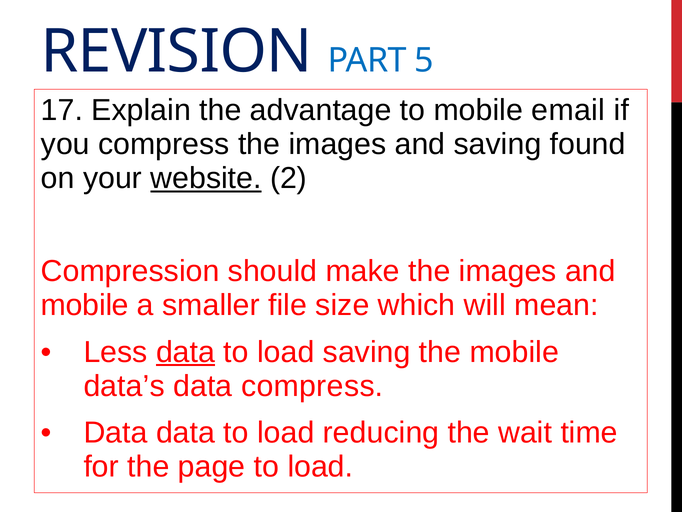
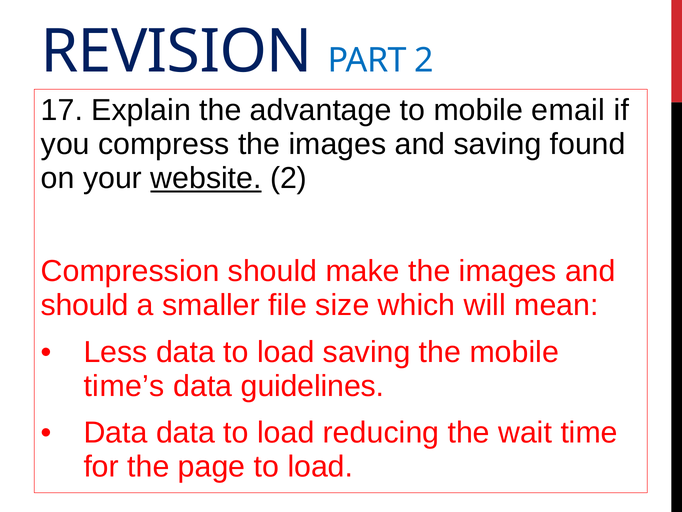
PART 5: 5 -> 2 (424, 60)
mobile: mobile -> should (85, 305)
data underline: present -> none (186, 352)
data’s: data’s -> time’s (124, 386)
data compress: compress -> guidelines (312, 386)
